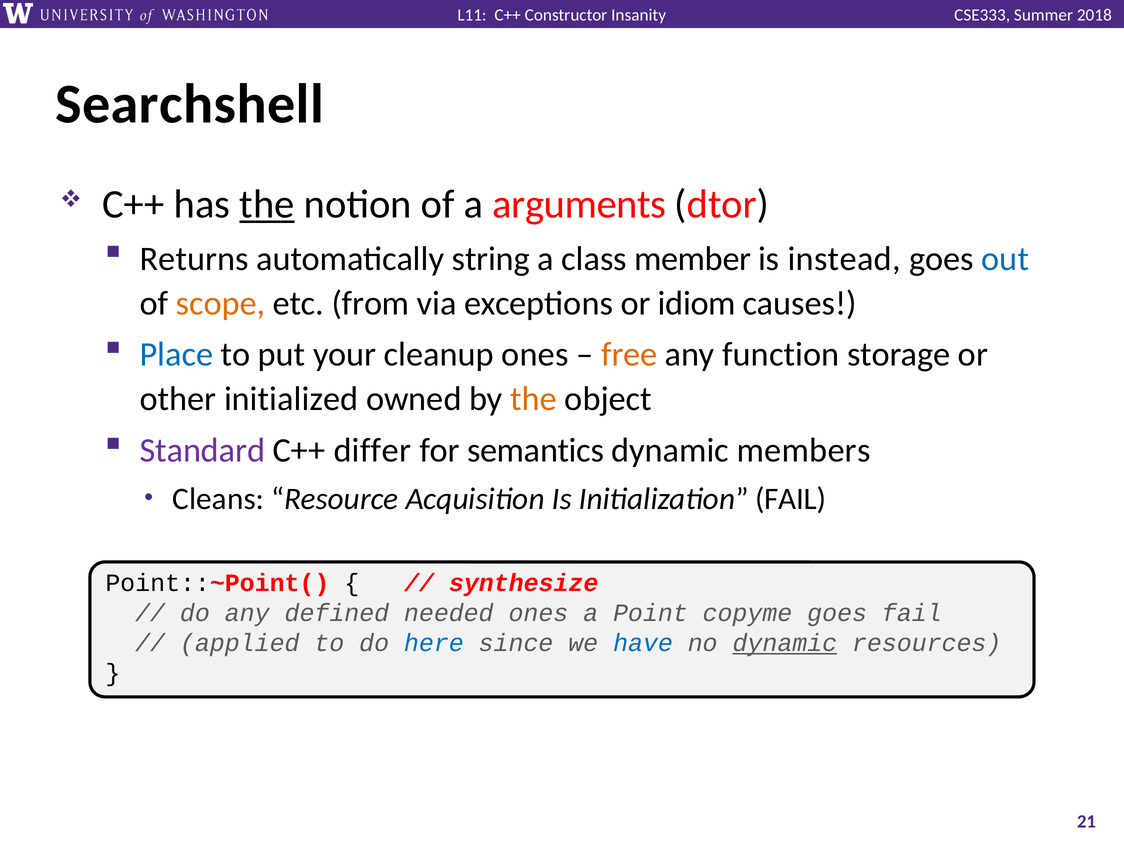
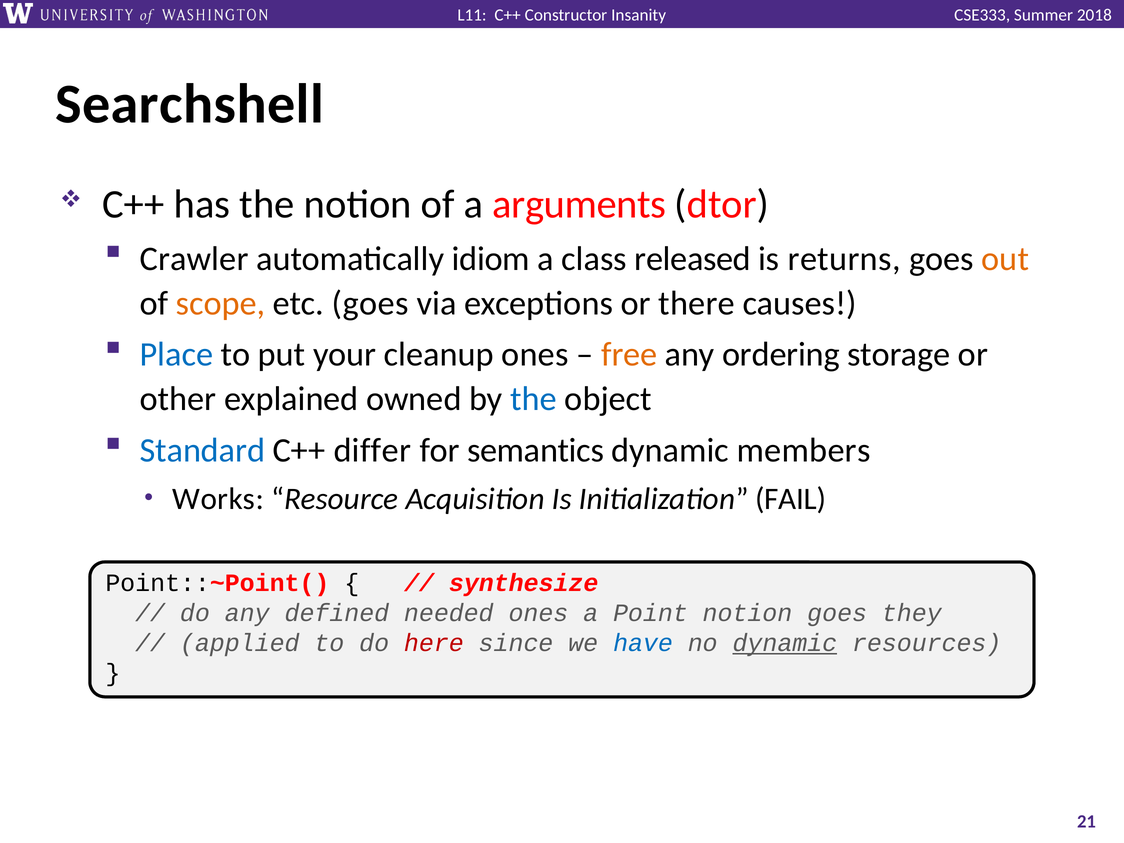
the underline: present -> none (267, 204)
Returns: Returns -> Crawler (194, 259)
string: string -> idiom (491, 259)
member: member -> released (693, 259)
instead: instead -> returns (844, 259)
out colour: blue -> orange (1005, 259)
etc from: from -> goes (370, 303)
idiom: idiom -> there (697, 303)
function: function -> ordering (781, 355)
initialized: initialized -> explained (291, 399)
the colour: orange -> blue (534, 399)
Standard colour: purple -> blue (202, 450)
Cleans: Cleans -> Works (218, 499)
Point copyme: copyme -> notion (747, 613)
goes fail: fail -> they (912, 613)
here colour: blue -> red (434, 643)
